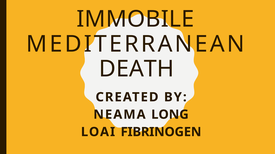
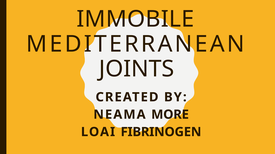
DEATH: DEATH -> JOINTS (137, 69)
LONG: LONG -> MORE (170, 115)
